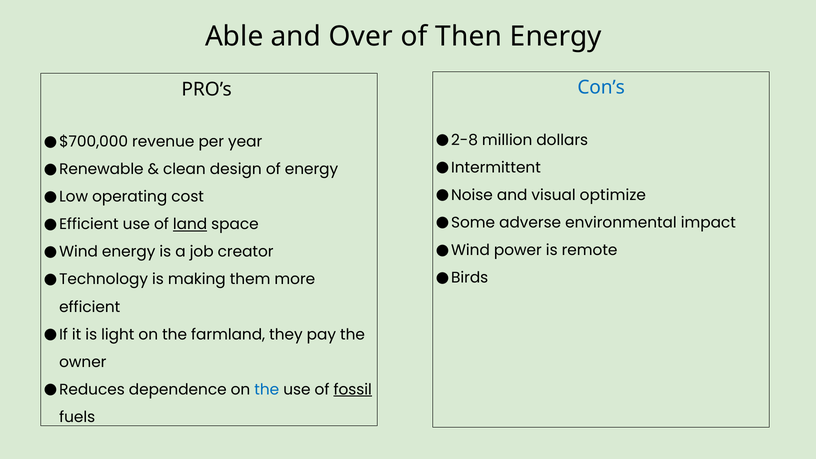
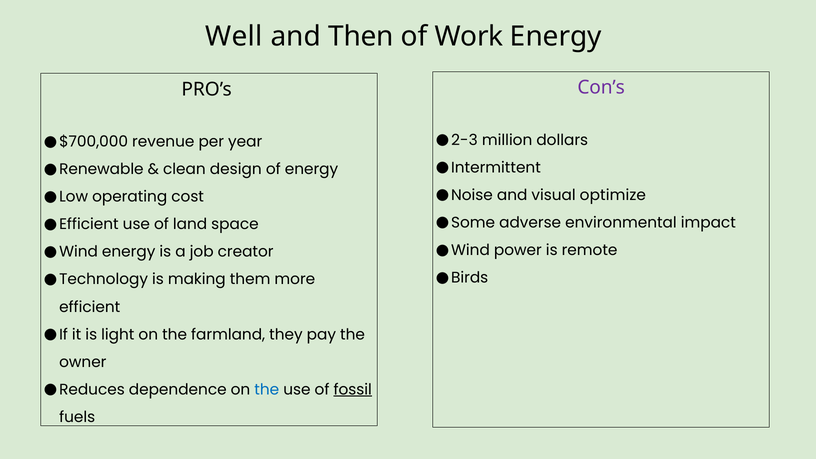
Able: Able -> Well (234, 36)
Over: Over -> Then (361, 36)
Then: Then -> Work (469, 36)
Con’s colour: blue -> purple (601, 88)
2-8: 2-8 -> 2-3 (464, 140)
land underline: present -> none (190, 224)
